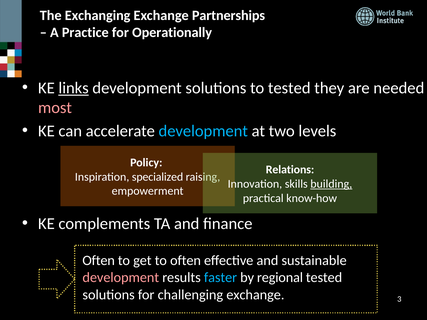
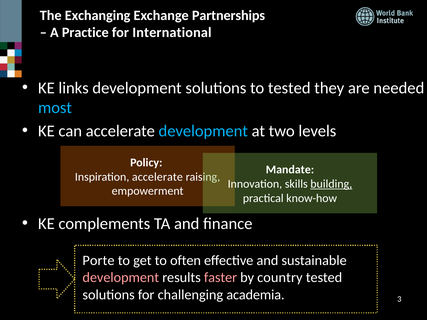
Operationally: Operationally -> International (172, 33)
links underline: present -> none (74, 88)
most colour: pink -> light blue (55, 108)
Relations: Relations -> Mandate (290, 170)
Inspiration specialized: specialized -> accelerate (157, 177)
Often: Often -> Porte (99, 261)
faster colour: light blue -> pink (221, 278)
regional: regional -> country (280, 278)
challenging exchange: exchange -> academia (255, 295)
